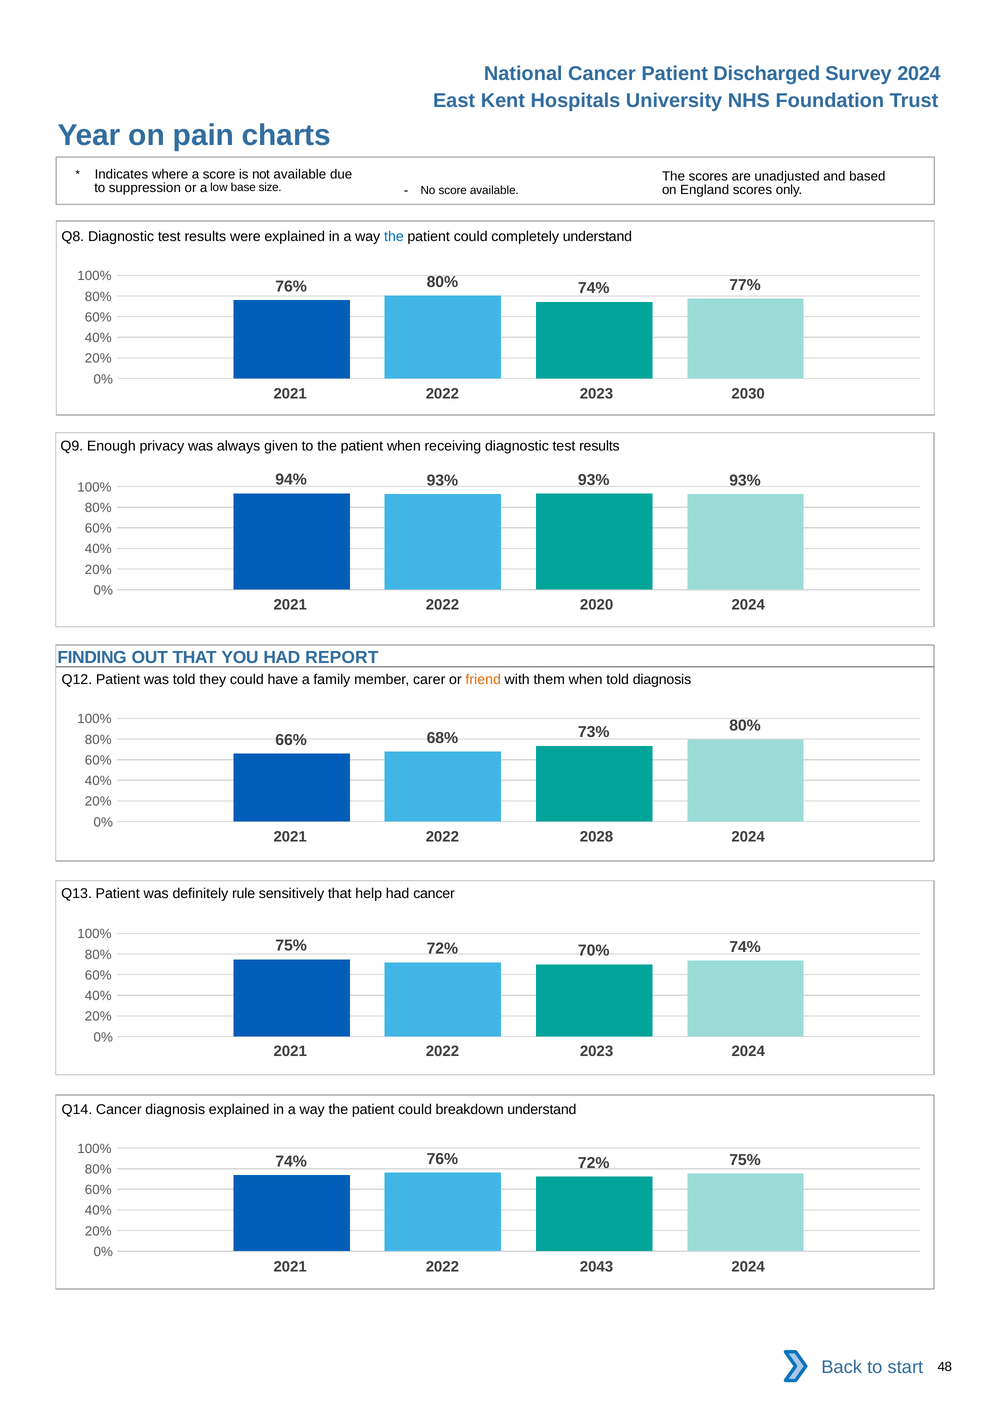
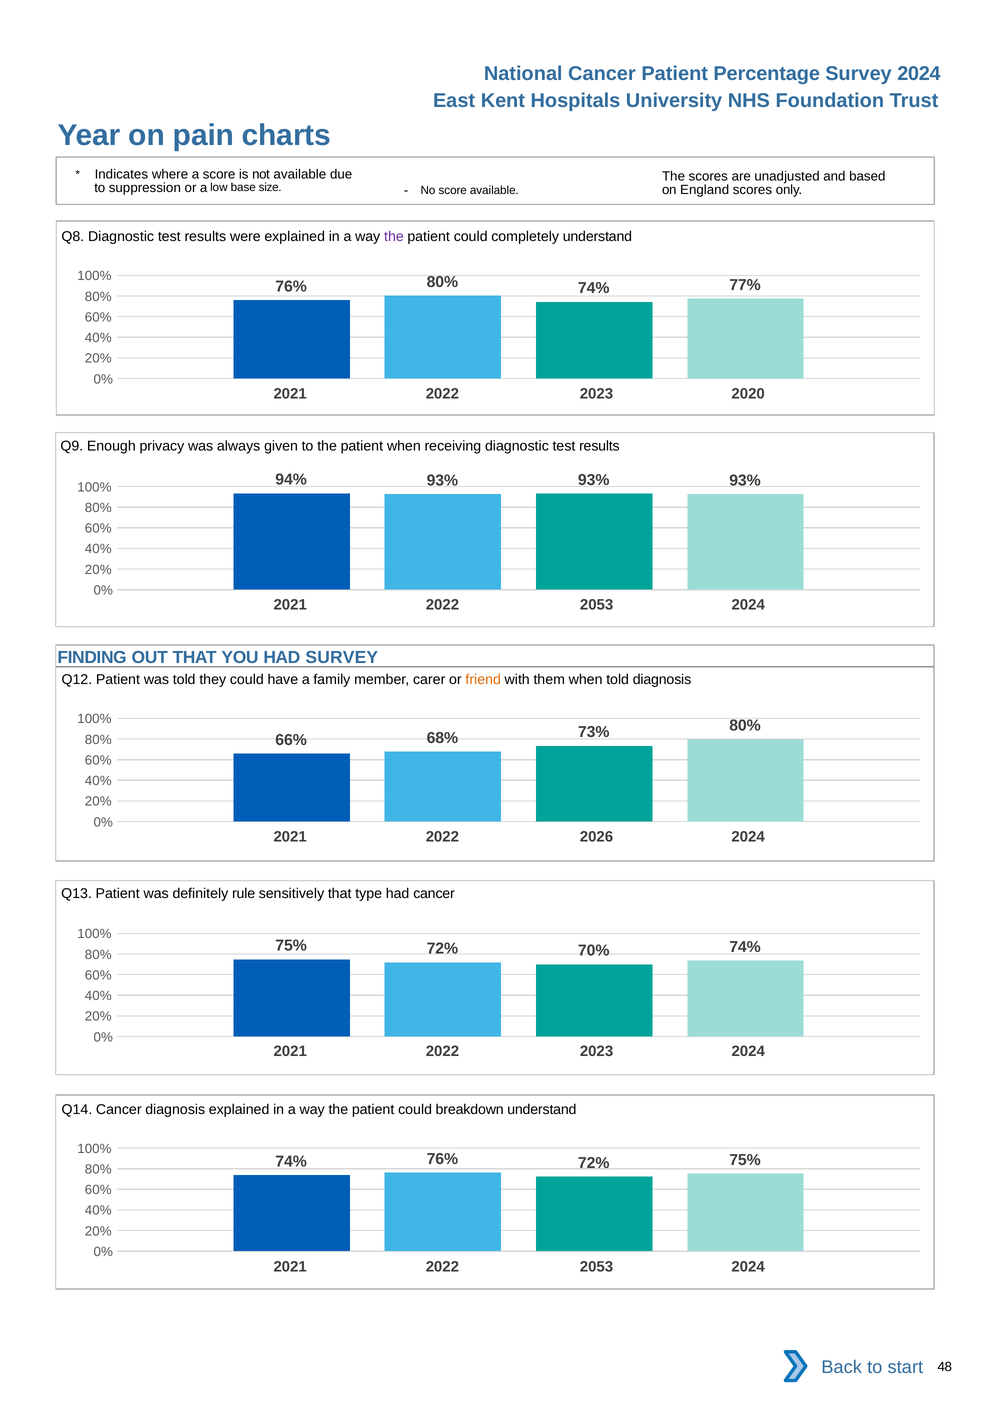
Discharged: Discharged -> Percentage (767, 74)
the colour: blue -> purple (394, 237)
2030: 2030 -> 2020 (748, 394)
2020: 2020 -> 2053 (597, 605)
HAD REPORT: REPORT -> SURVEY (342, 657)
2028: 2028 -> 2026 (596, 837)
help: help -> type (369, 894)
2043: 2043 -> 2053 (596, 1267)
